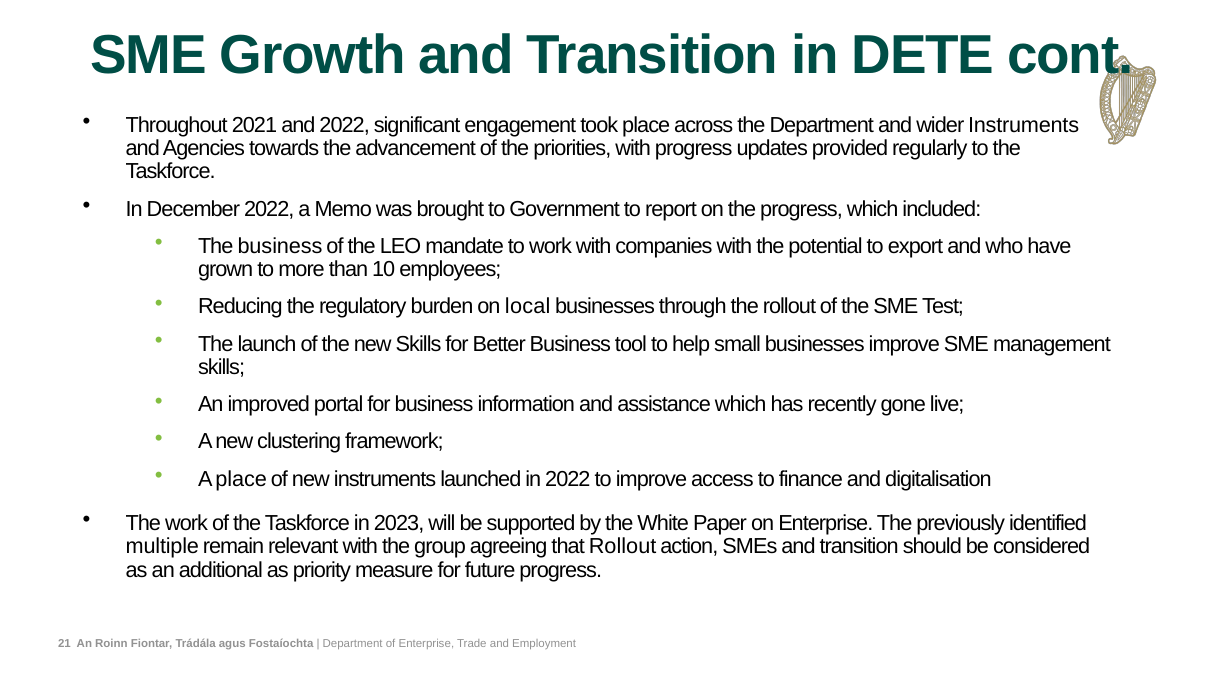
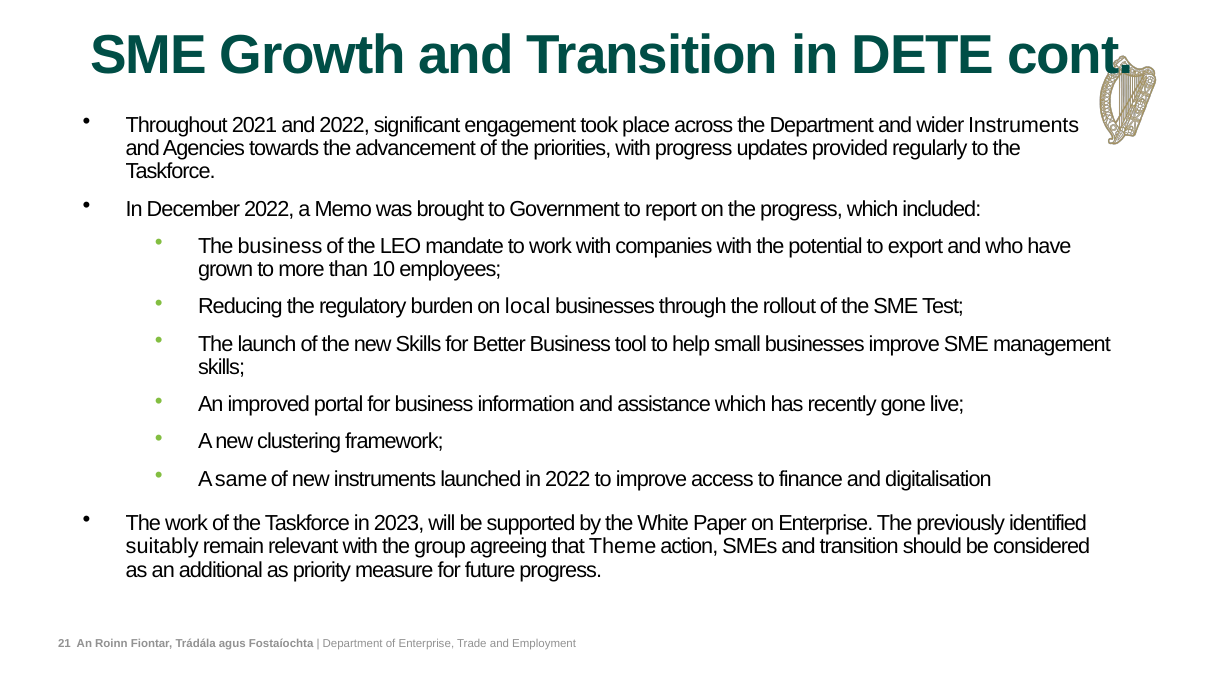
A place: place -> same (241, 479)
multiple: multiple -> suitably (162, 546)
that Rollout: Rollout -> Theme (623, 546)
